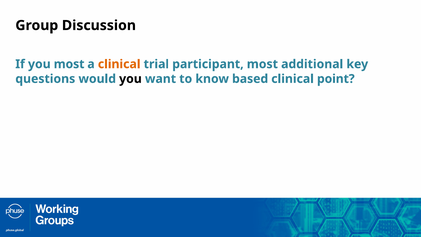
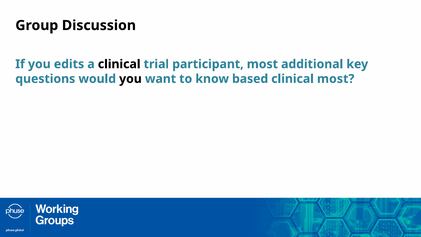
you most: most -> edits (69, 64)
clinical colour: orange -> black (119, 64)
clinical point: point -> most (336, 79)
